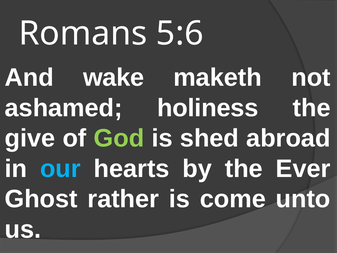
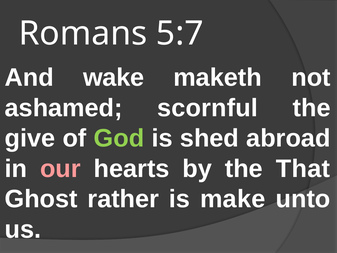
5:6: 5:6 -> 5:7 (180, 34)
holiness: holiness -> scornful (208, 108)
our colour: light blue -> pink (60, 169)
Ever: Ever -> That (303, 169)
come: come -> make (233, 199)
